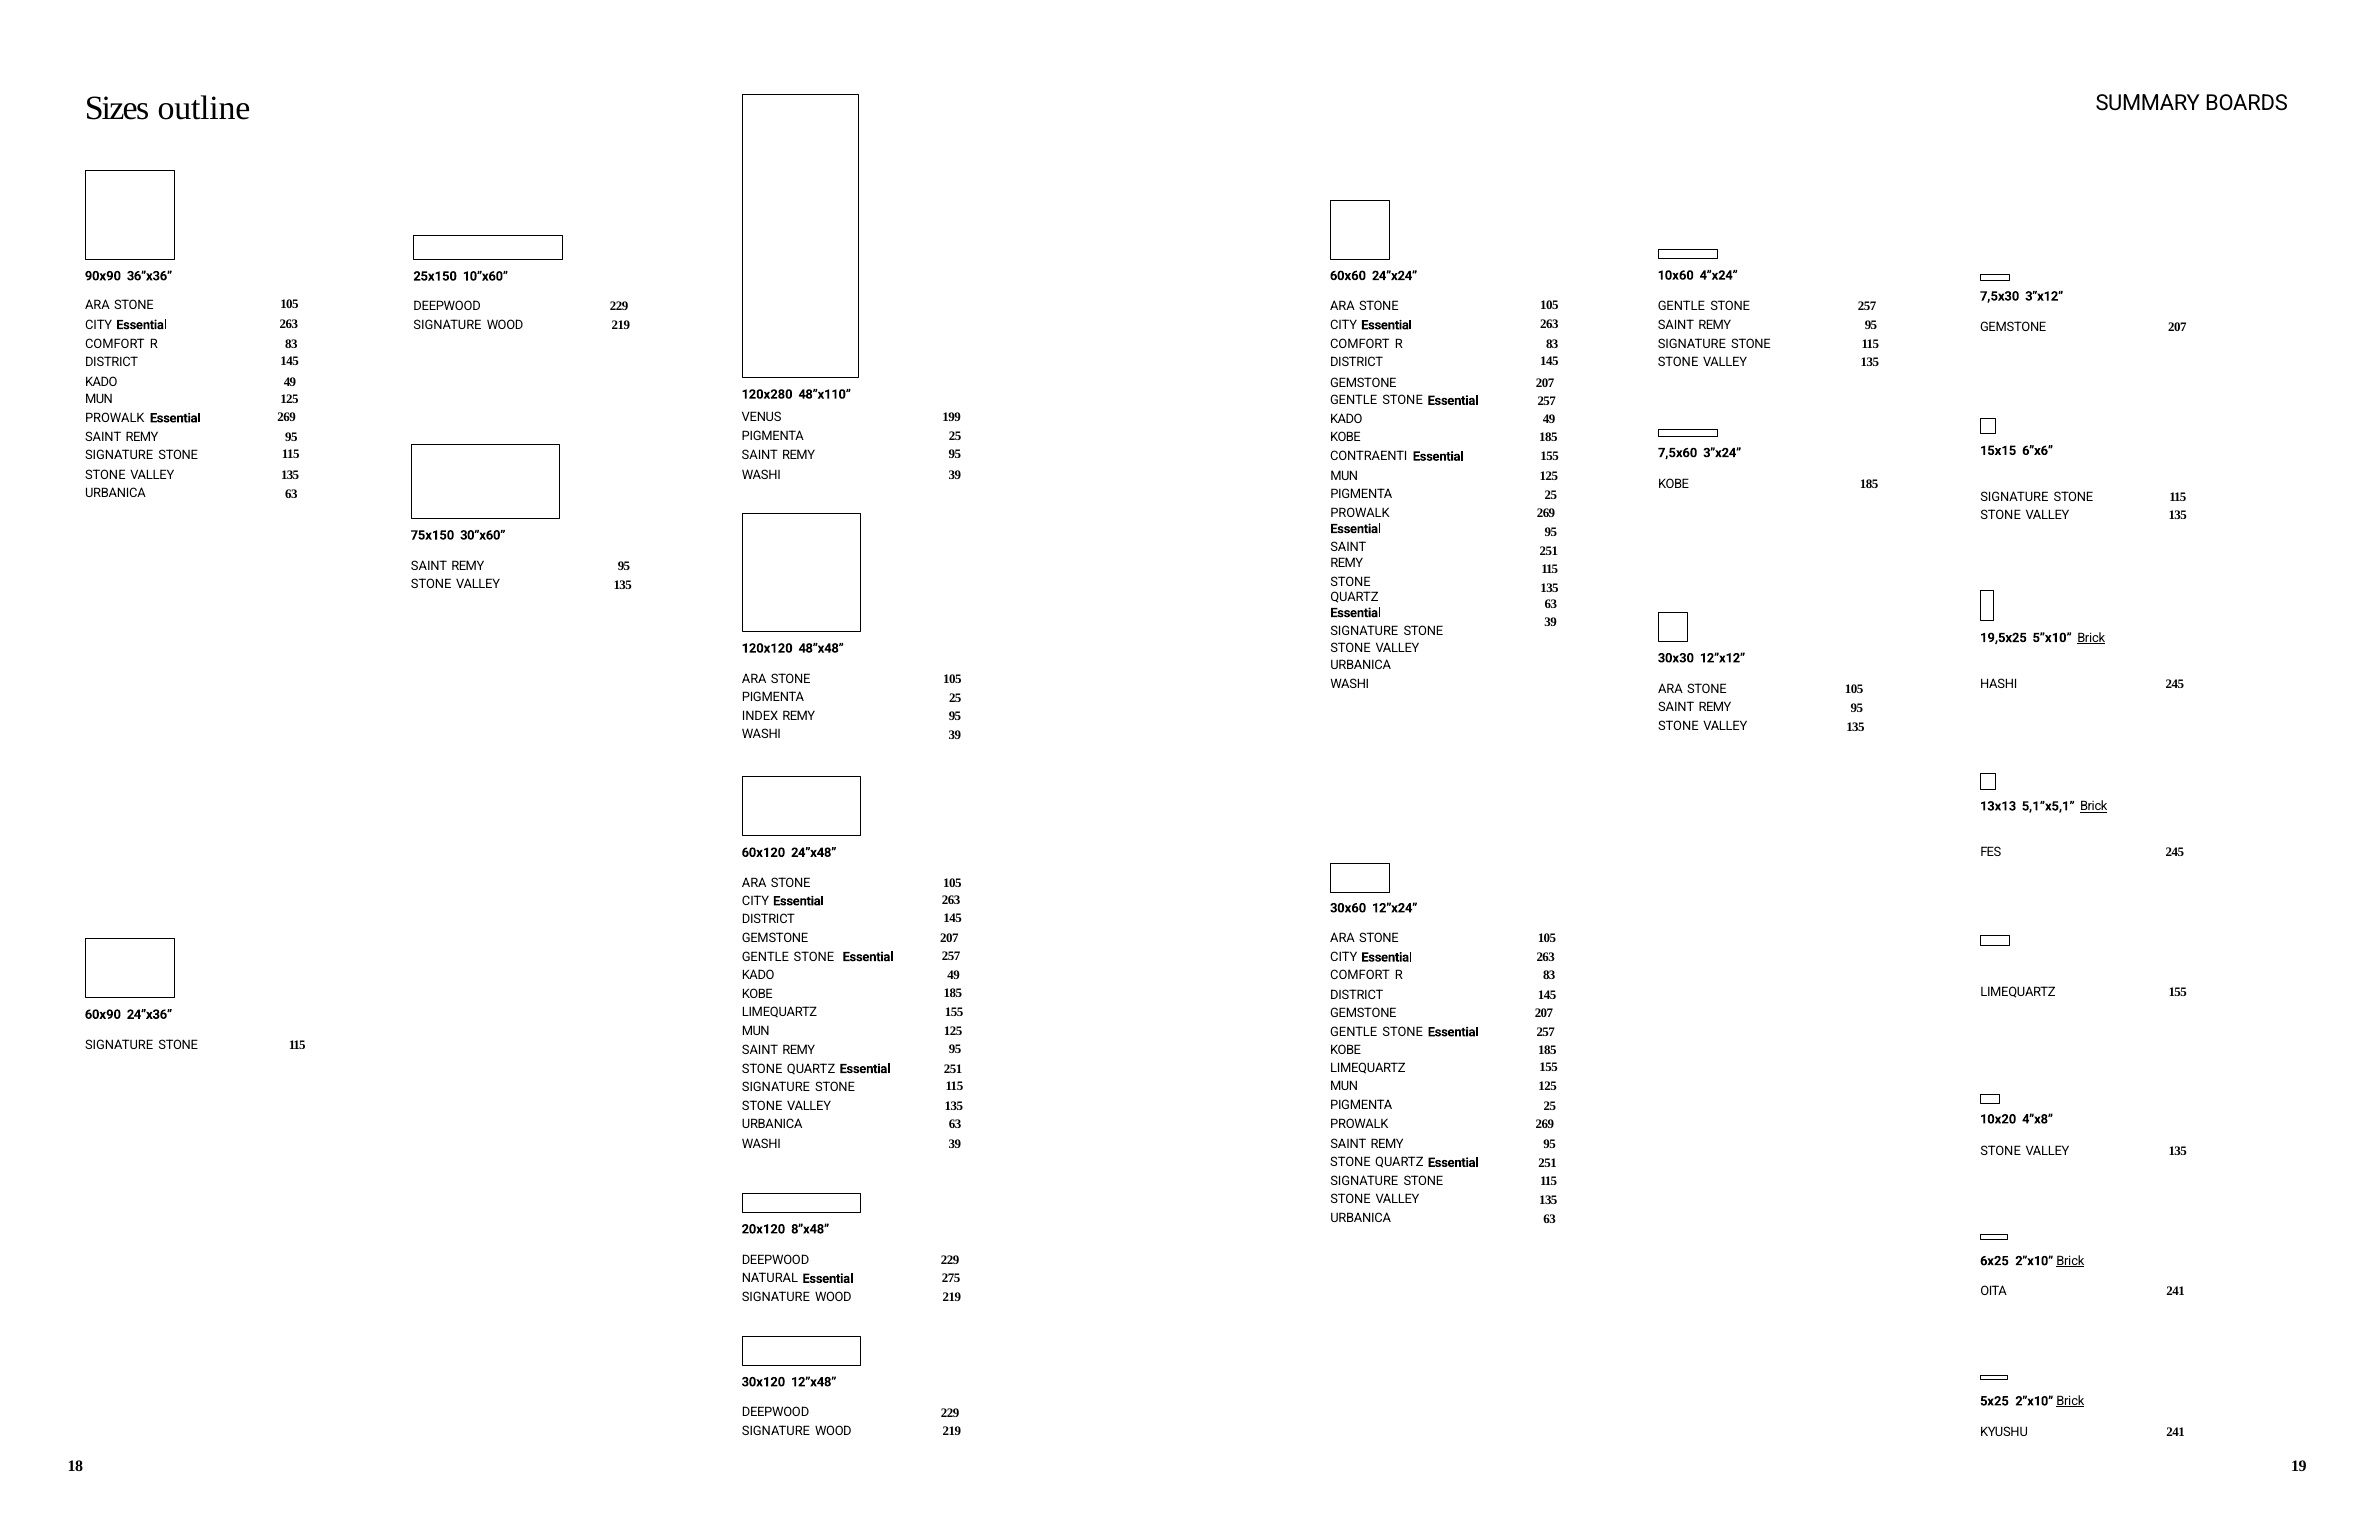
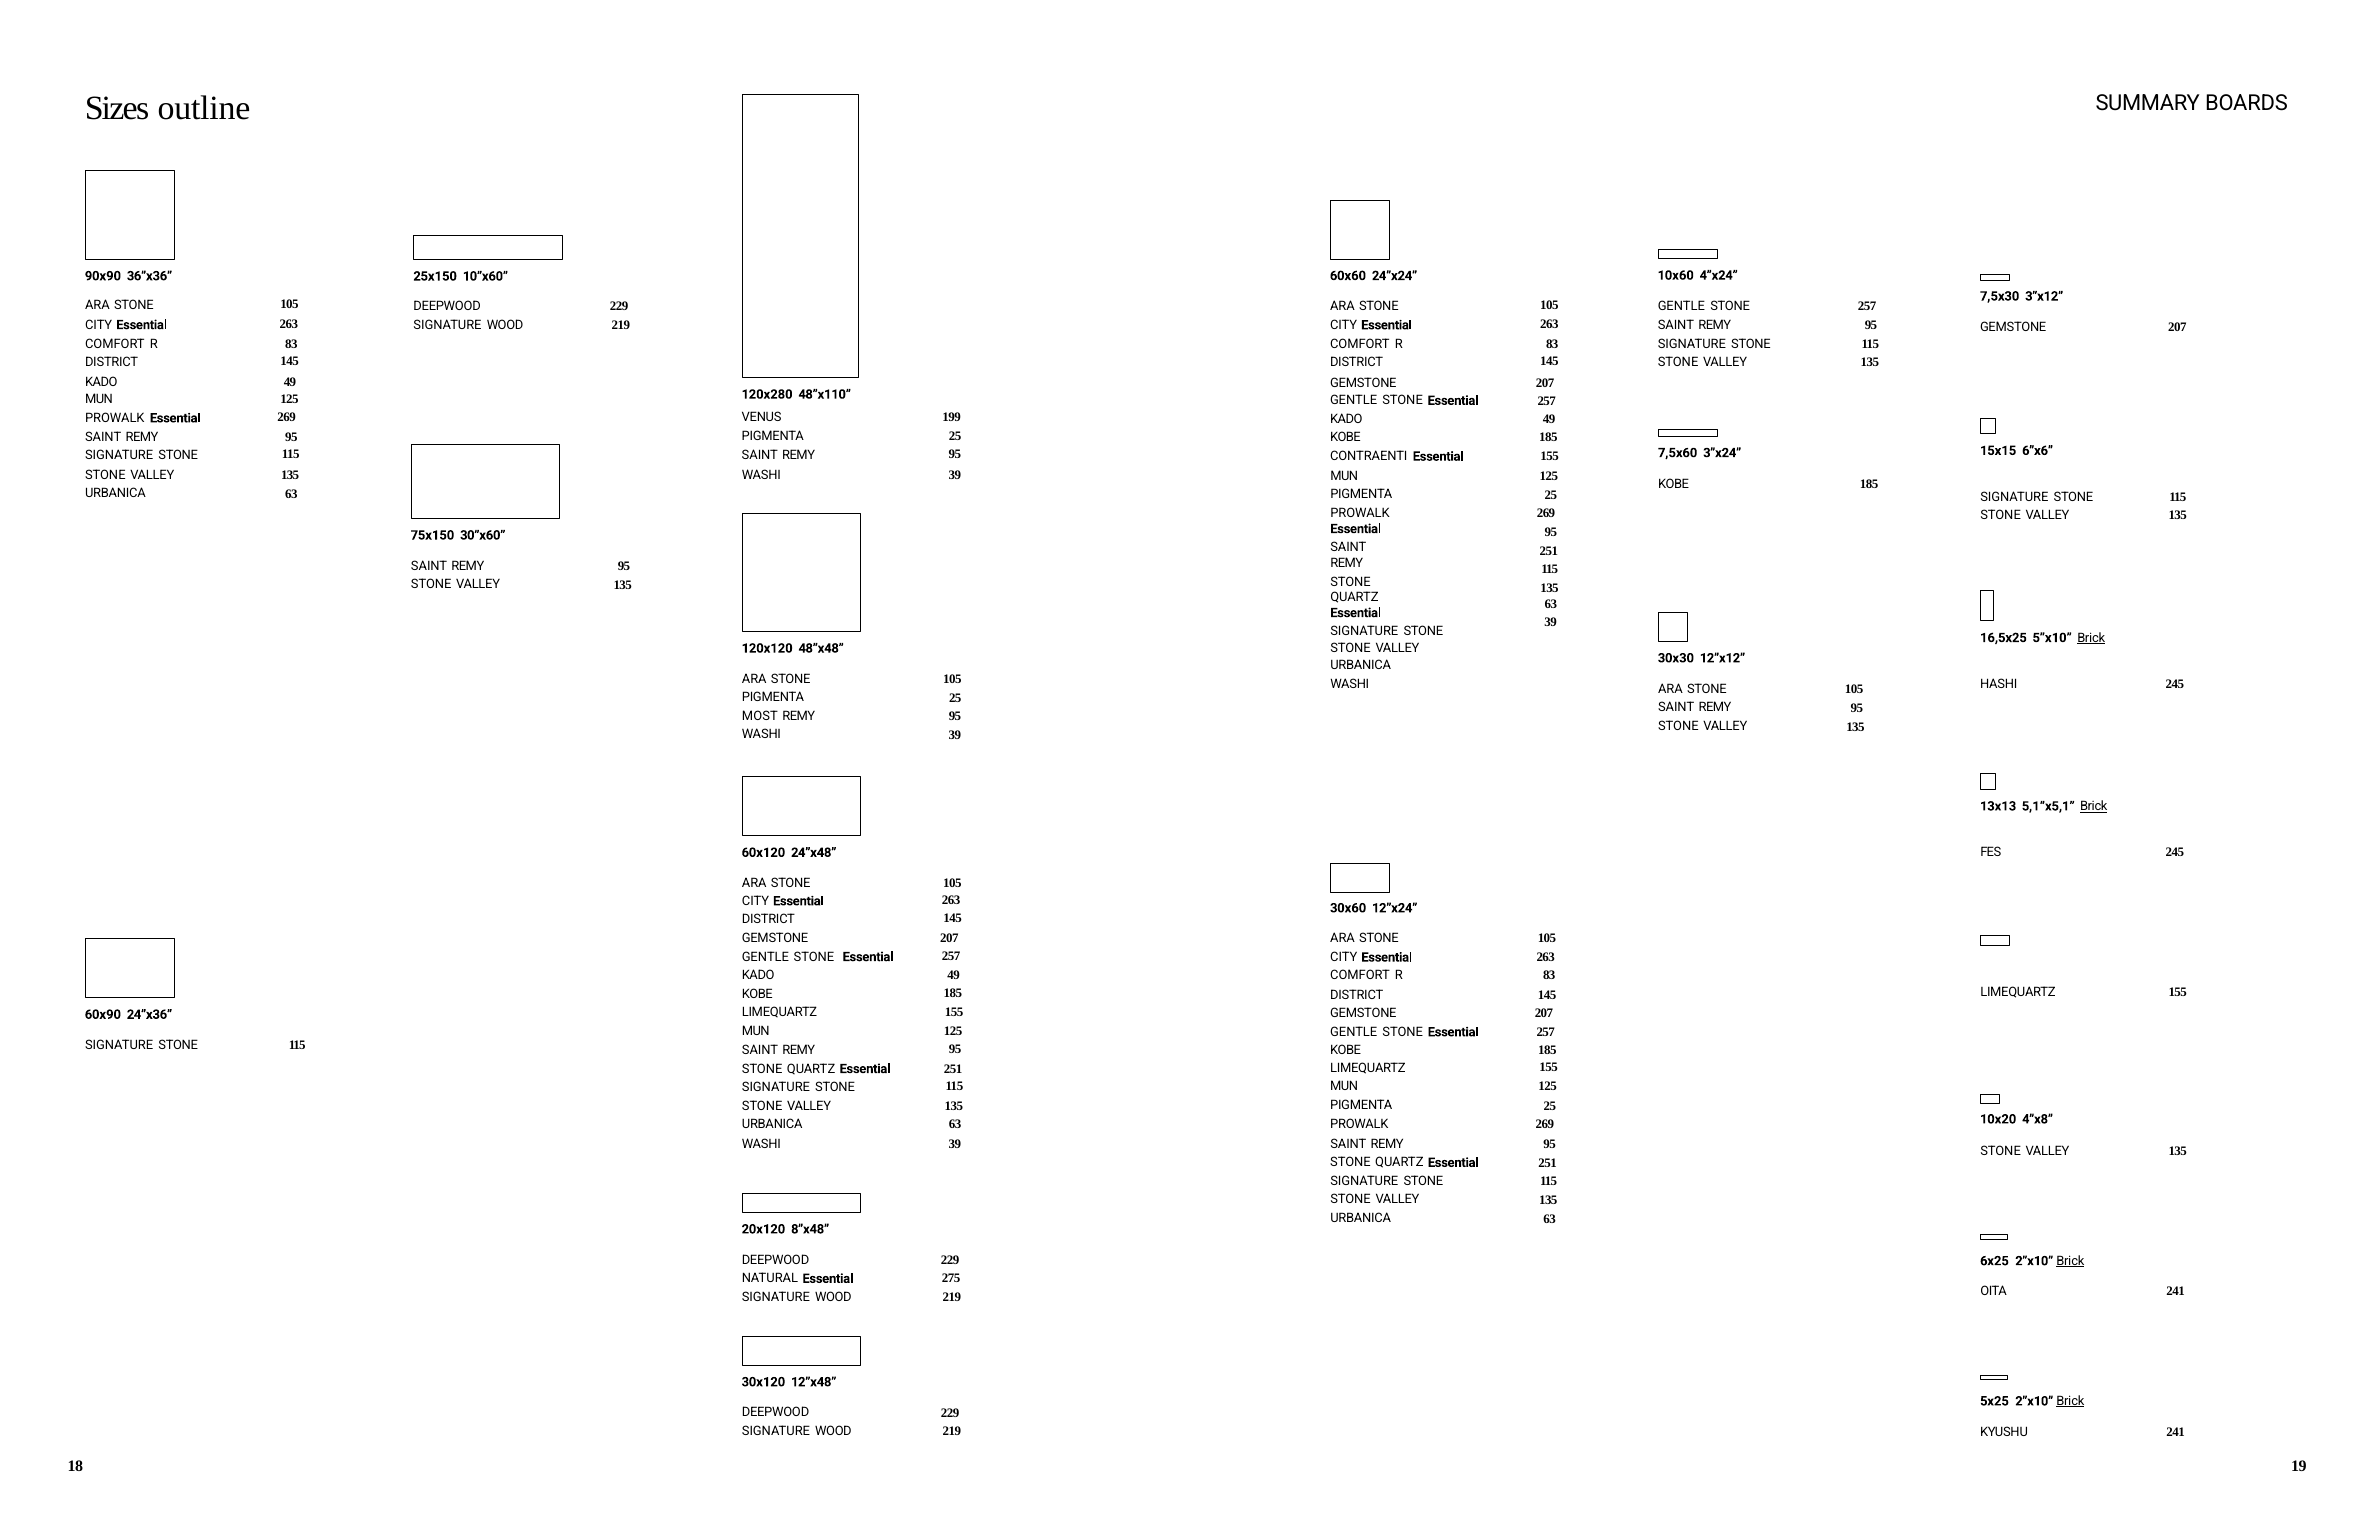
19,5x25: 19,5x25 -> 16,5x25 (2003, 638)
INDEX: INDEX -> MOST (760, 716)
